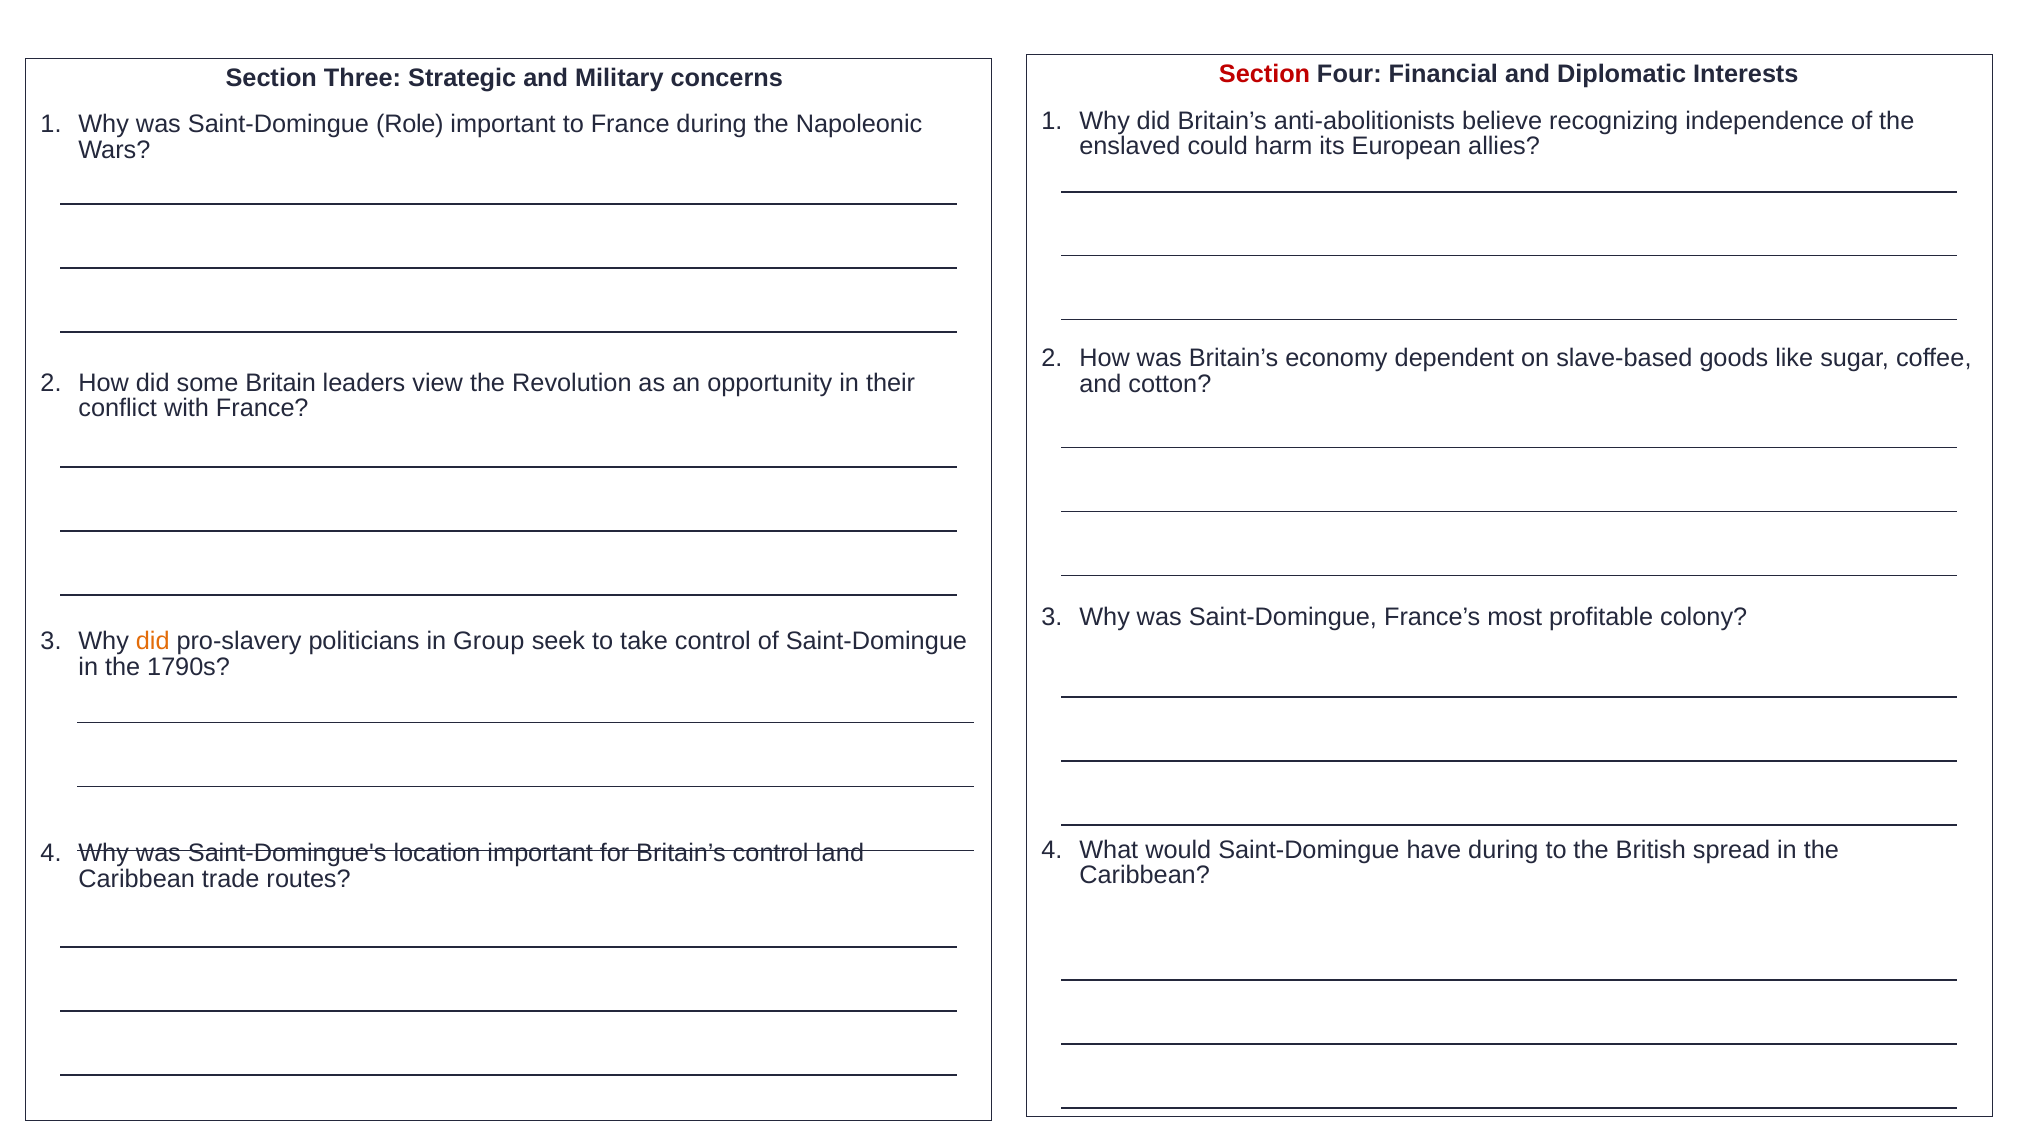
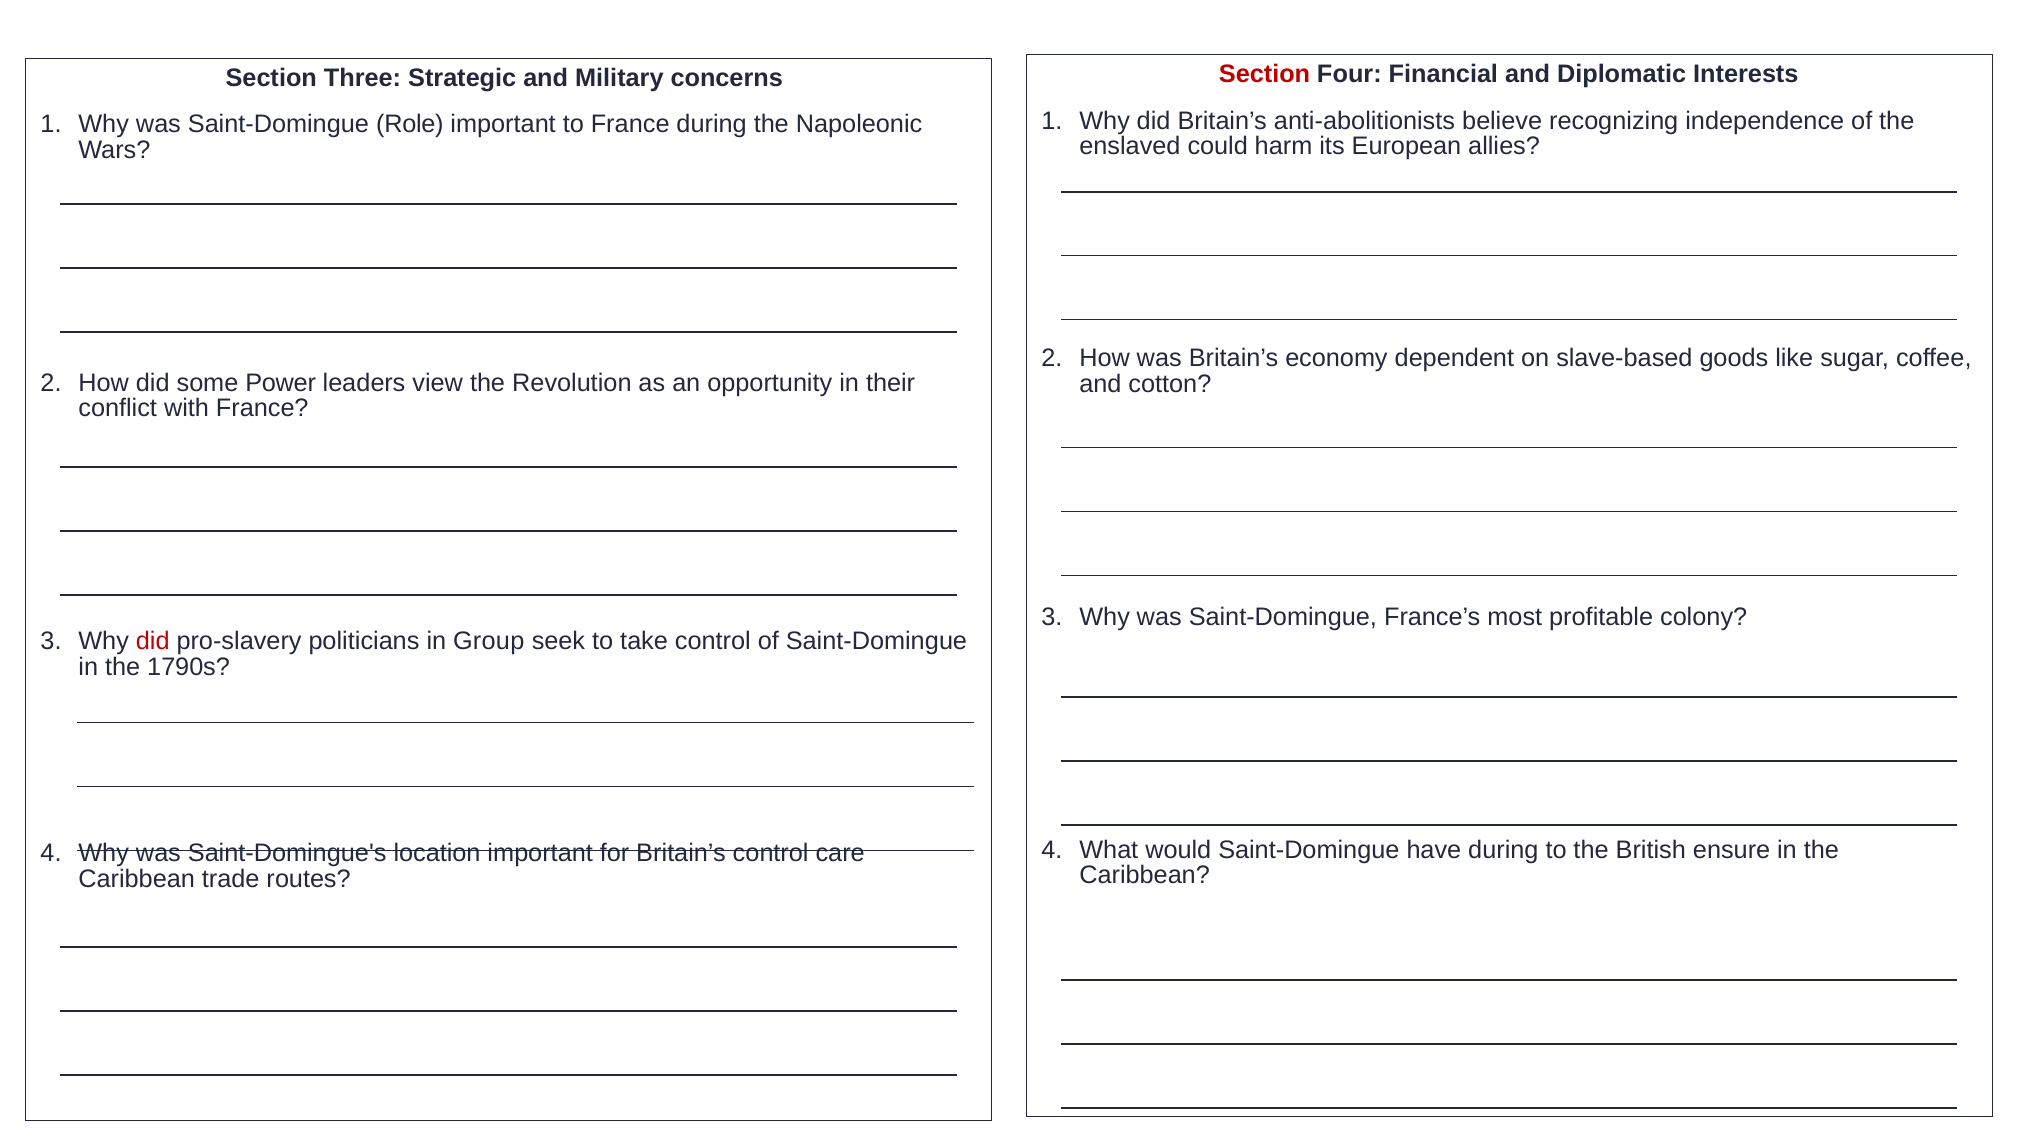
Britain: Britain -> Power (281, 383)
did colour: orange -> red (153, 642)
spread: spread -> ensure (1732, 850)
land: land -> care (840, 853)
